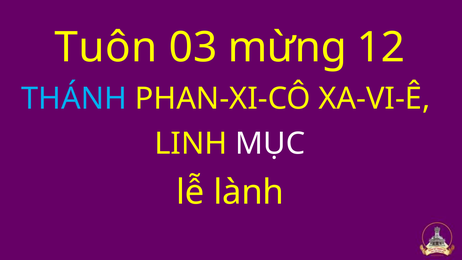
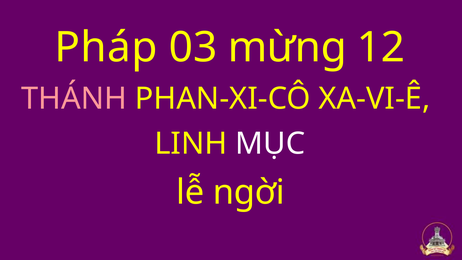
Tuôn: Tuôn -> Pháp (106, 48)
THÁNH colour: light blue -> pink (74, 99)
lành: lành -> ngời (249, 192)
